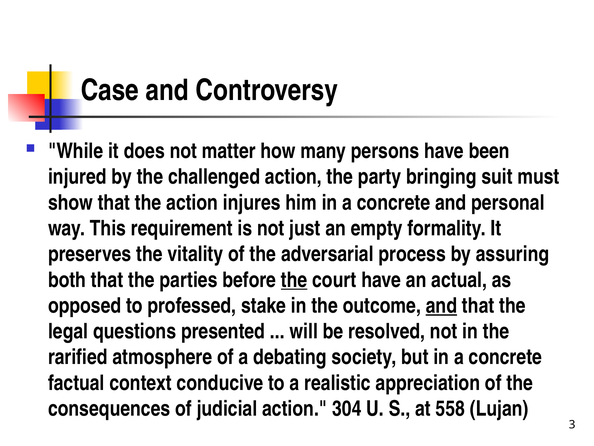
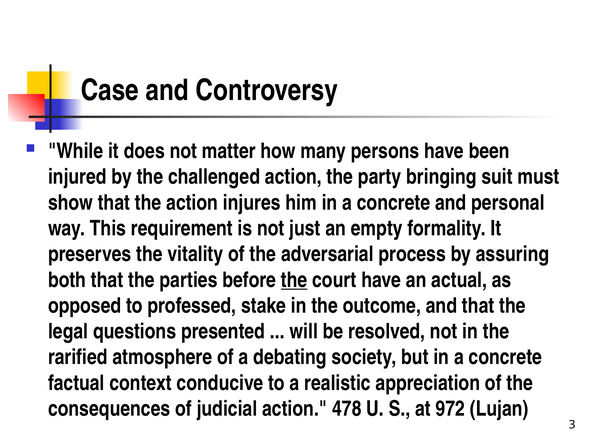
and underline: present -> none (441, 305)
304: 304 -> 478 (347, 408)
558: 558 -> 972 (450, 408)
